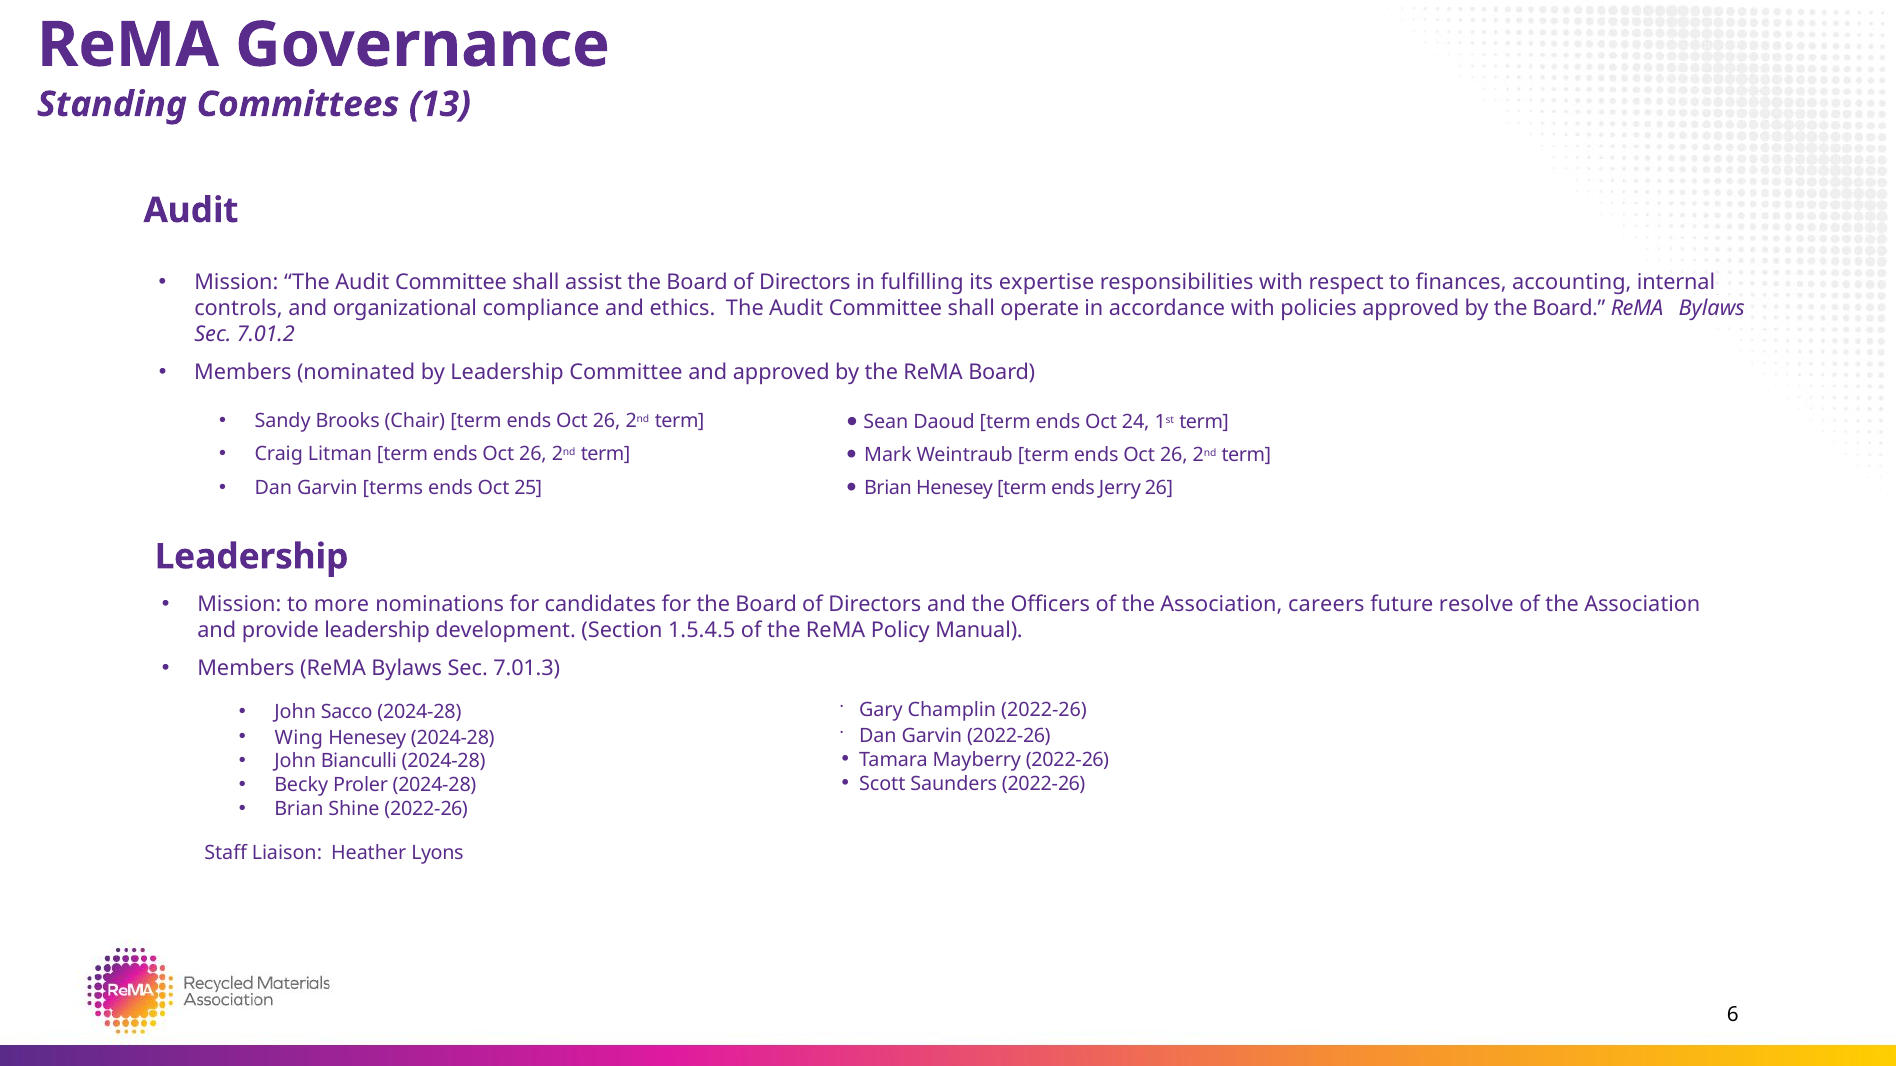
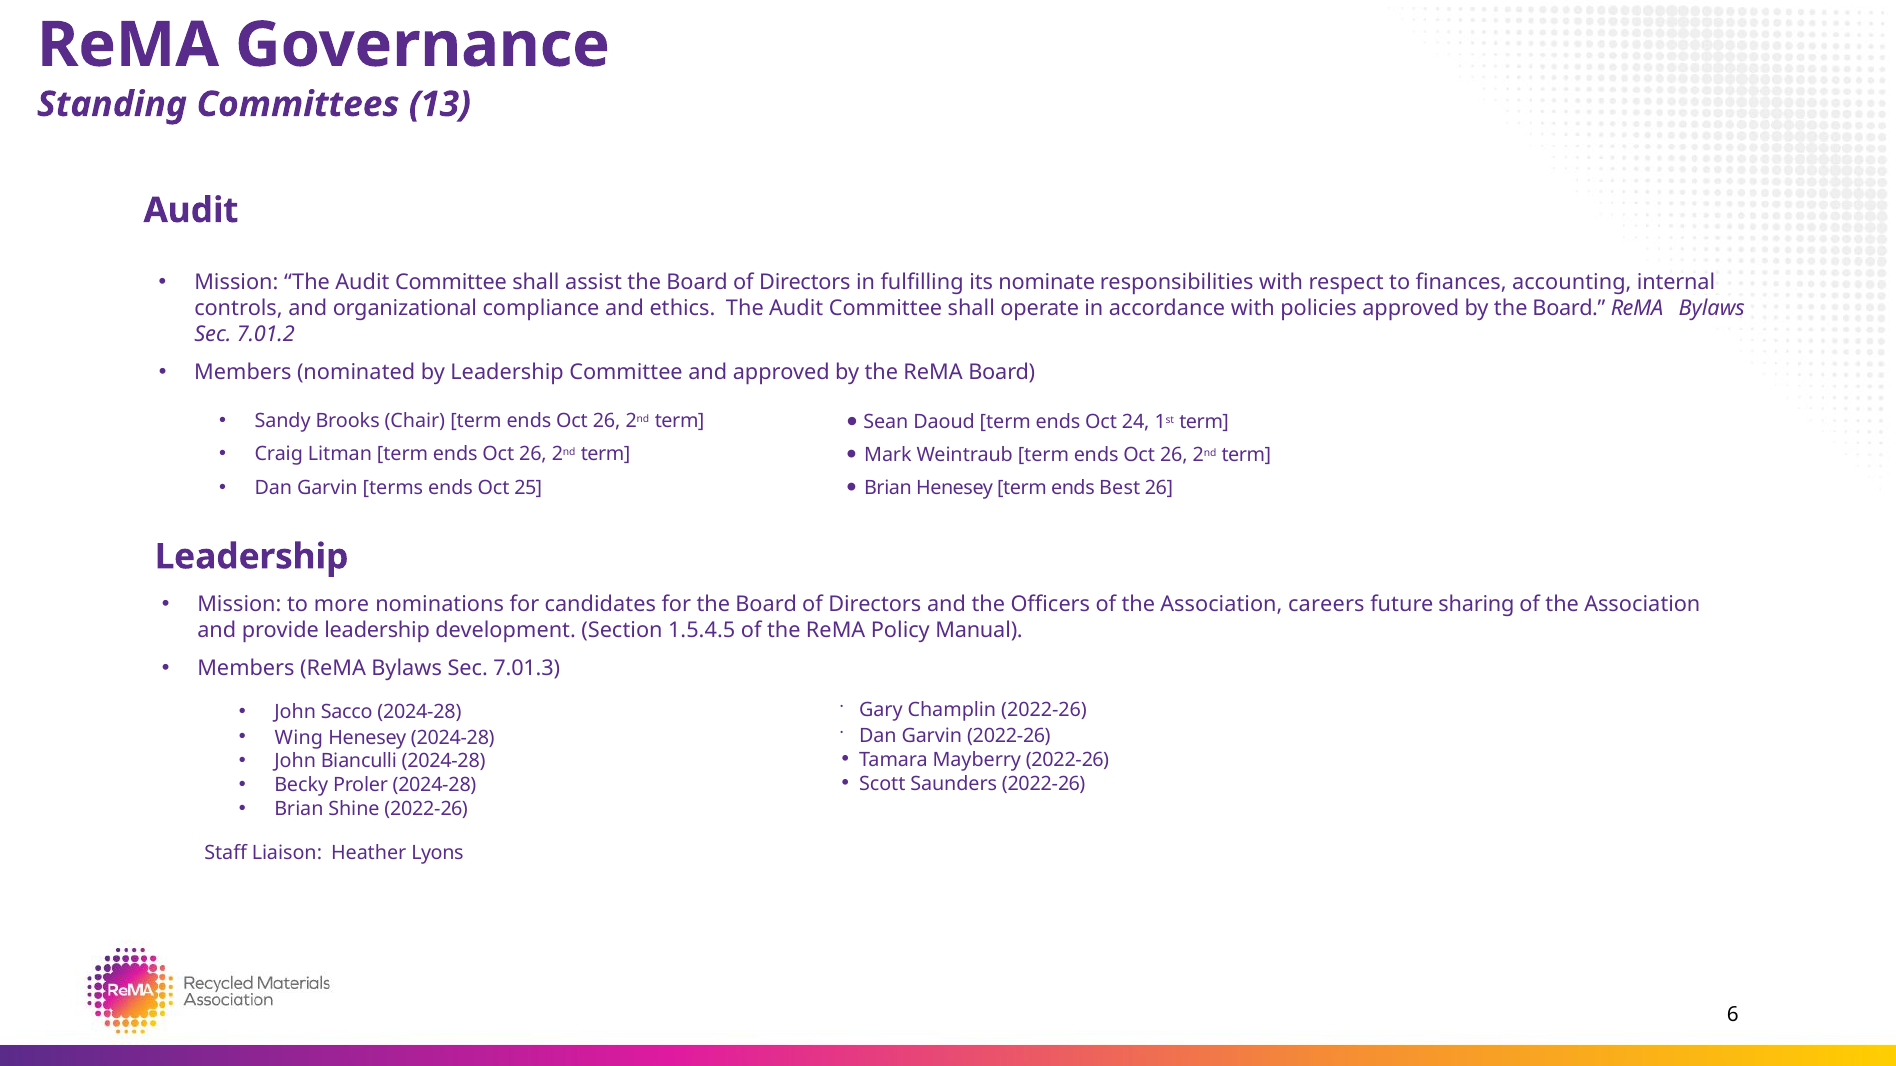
expertise: expertise -> nominate (1047, 282)
Jerry: Jerry -> Best (1120, 488)
resolve: resolve -> sharing (1476, 605)
